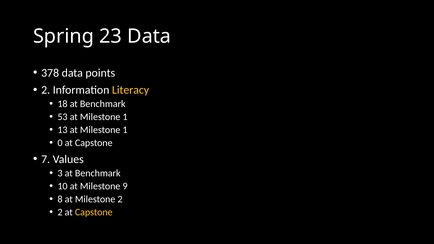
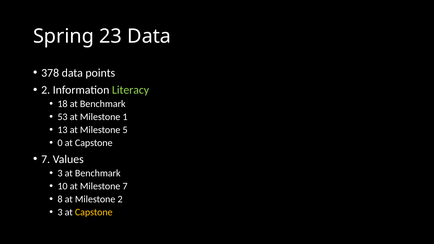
Literacy colour: yellow -> light green (131, 90)
13 at Milestone 1: 1 -> 5 (125, 130)
Milestone 9: 9 -> 7 (125, 186)
2: 2 -> 3 (60, 212)
